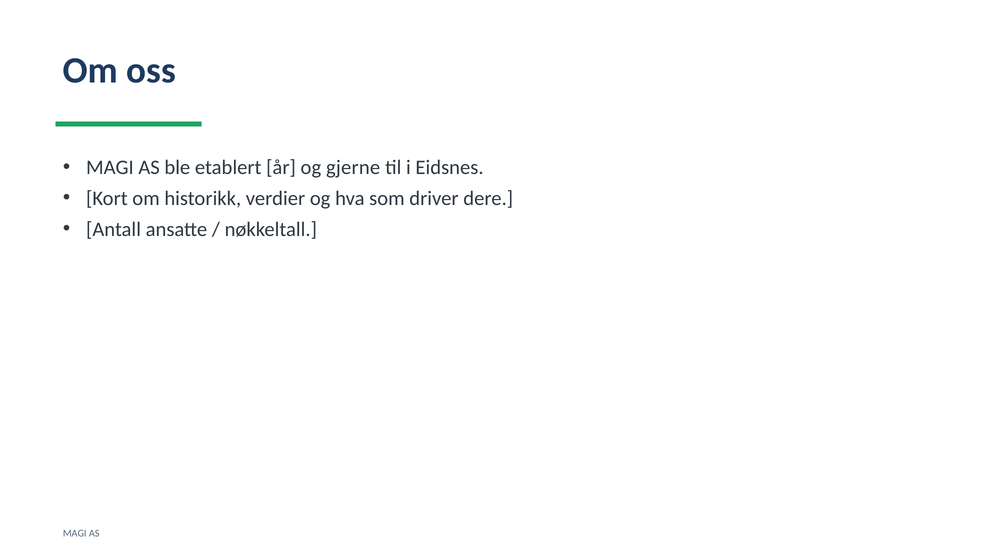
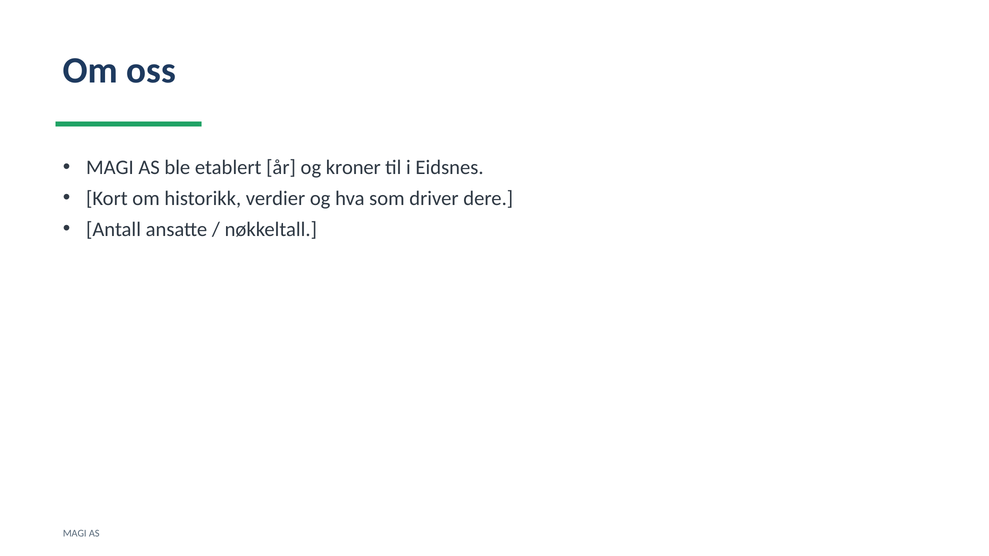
gjerne: gjerne -> kroner (353, 168)
